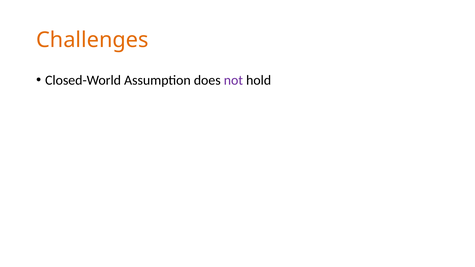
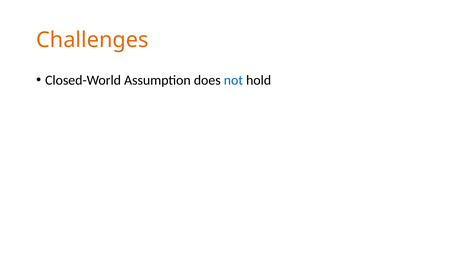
not colour: purple -> blue (233, 80)
